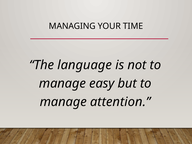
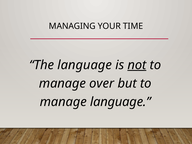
not underline: none -> present (137, 65)
easy: easy -> over (102, 83)
manage attention: attention -> language (120, 102)
